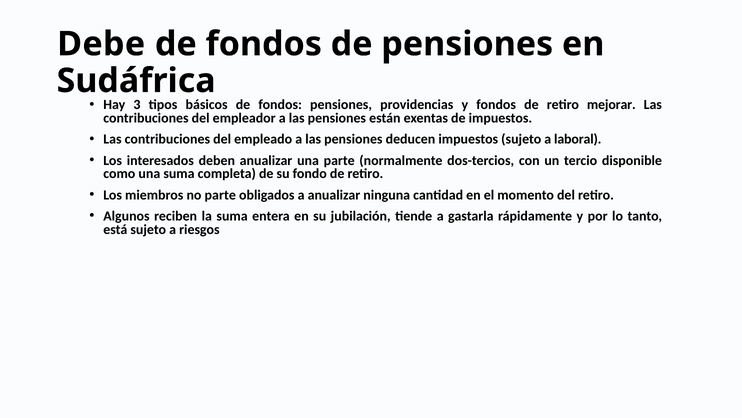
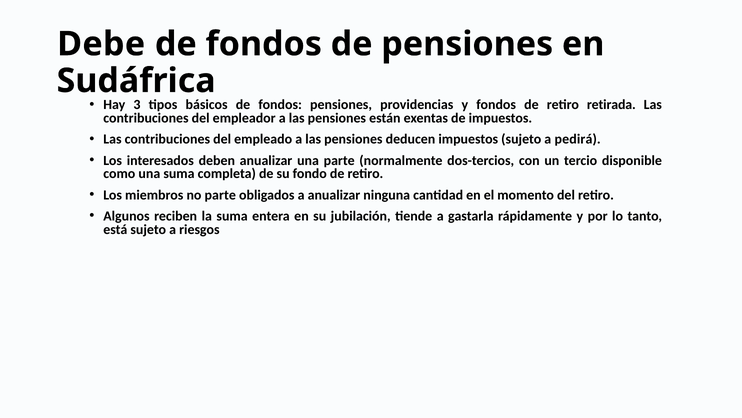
mejorar: mejorar -> retirada (611, 105)
laboral: laboral -> pedirá (578, 139)
